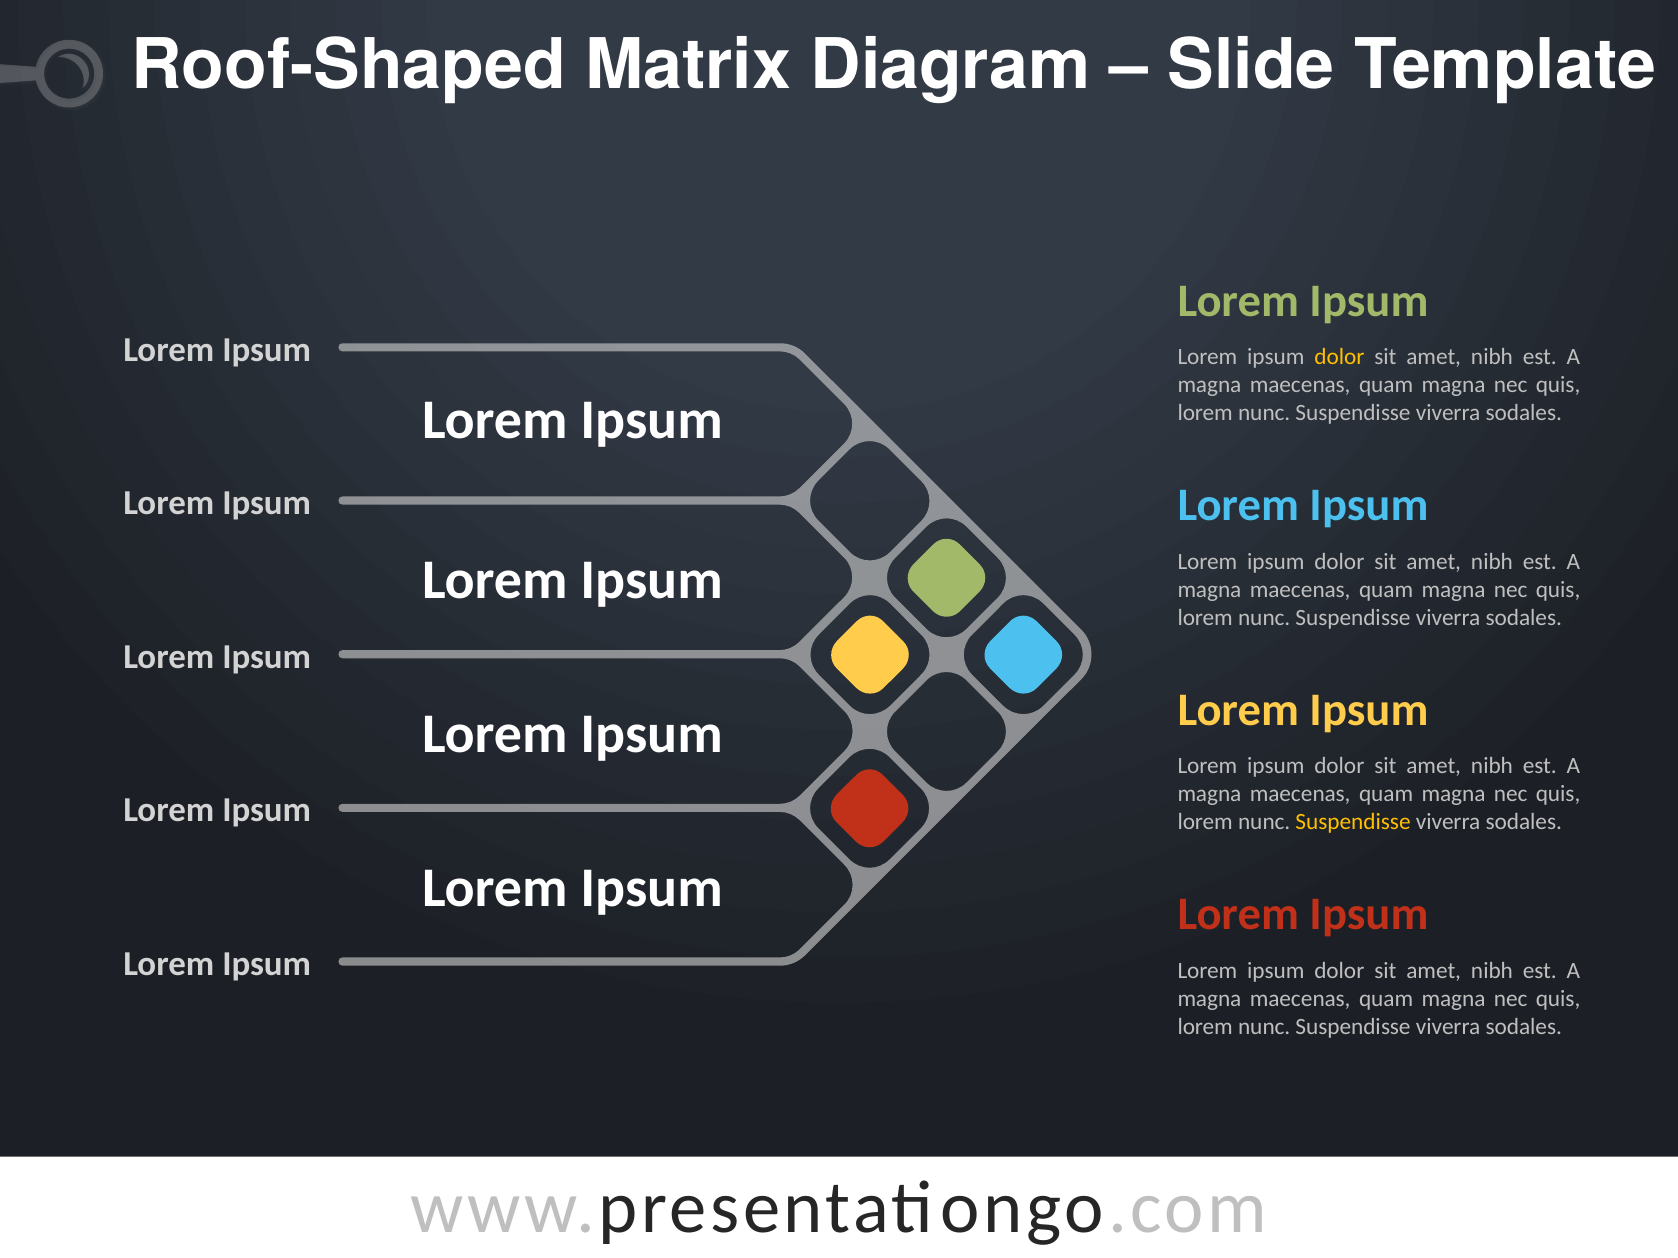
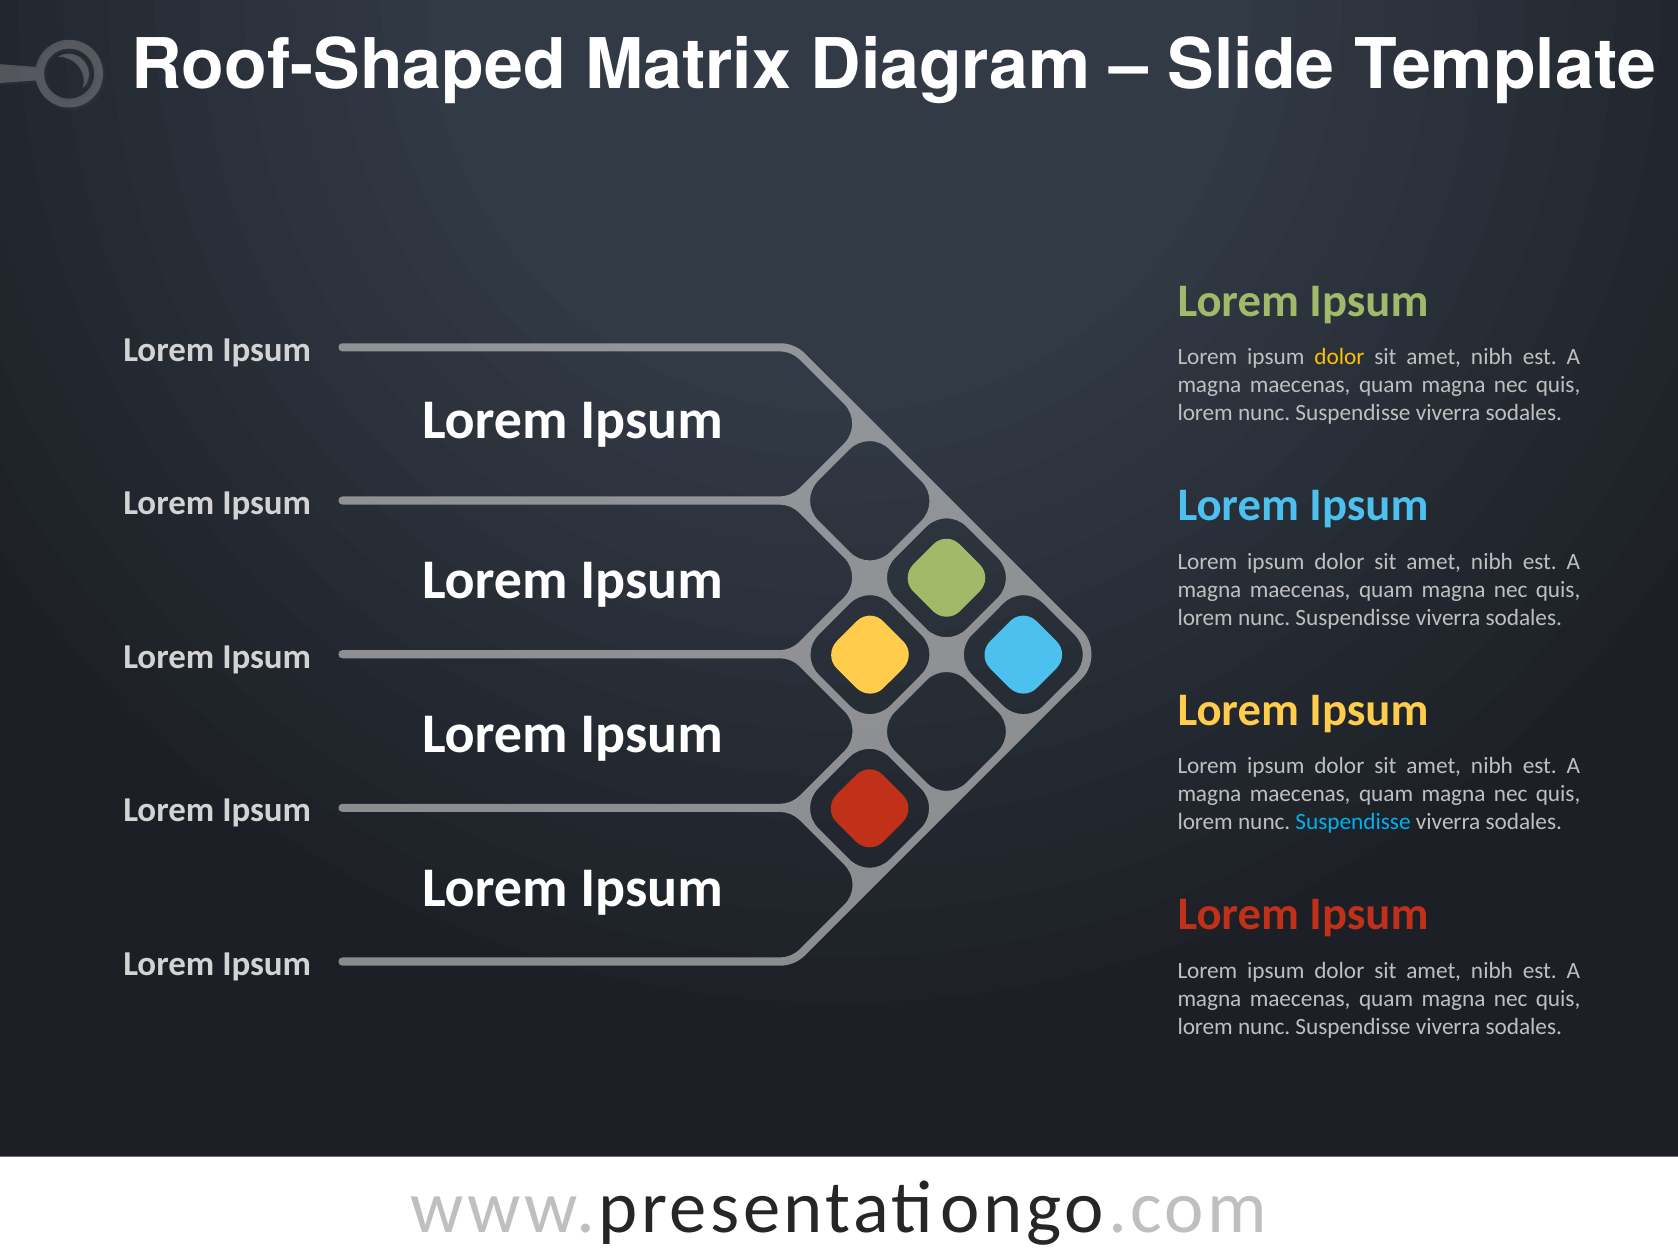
Suspendisse colour: yellow -> light blue (1353, 823)
